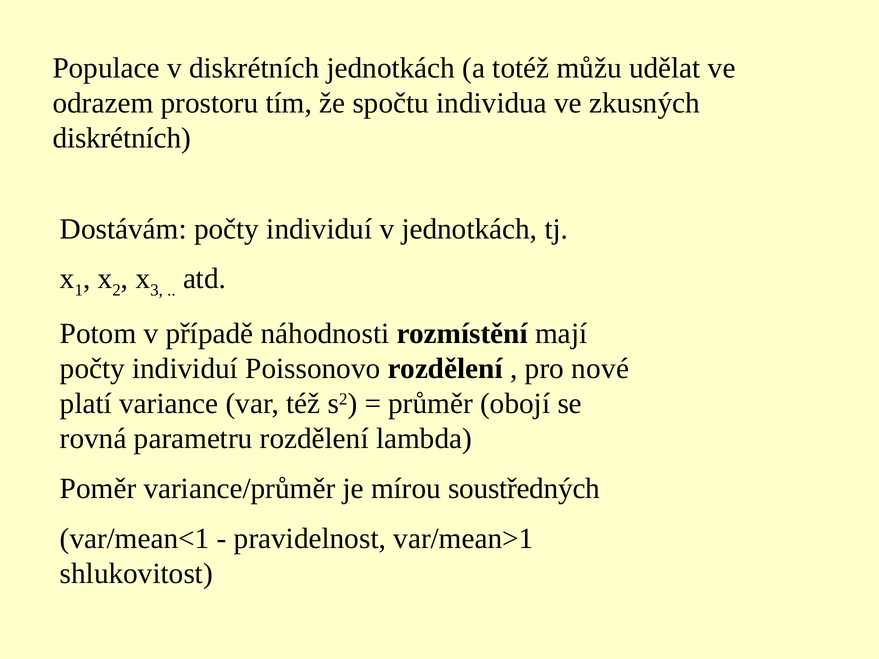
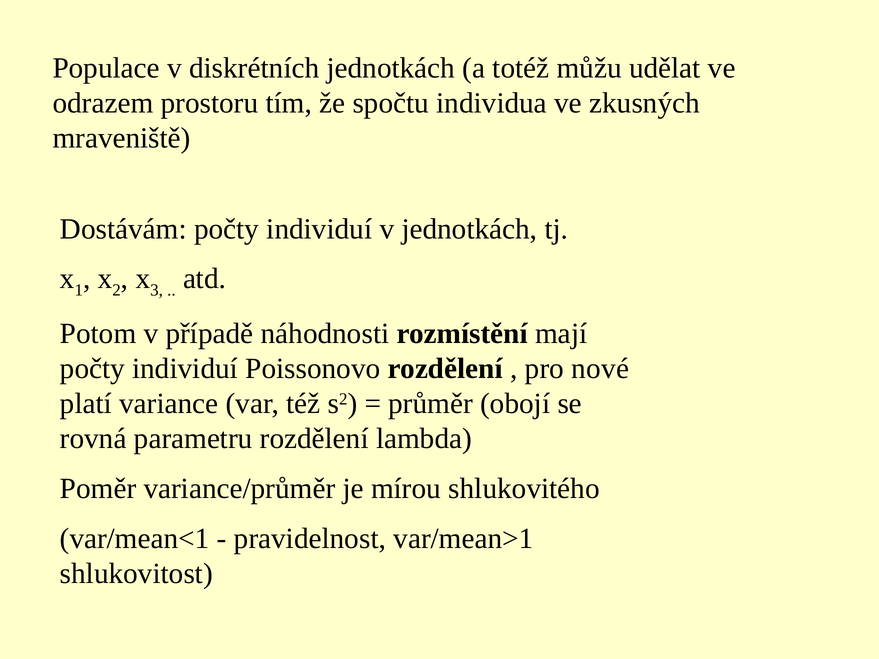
diskrétních: diskrétních -> mraveniště (122, 138)
soustředných: soustředných -> shlukovitého (524, 489)
